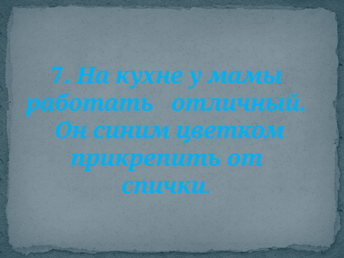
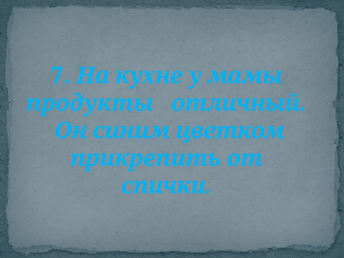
работать: работать -> продукты (90, 103)
